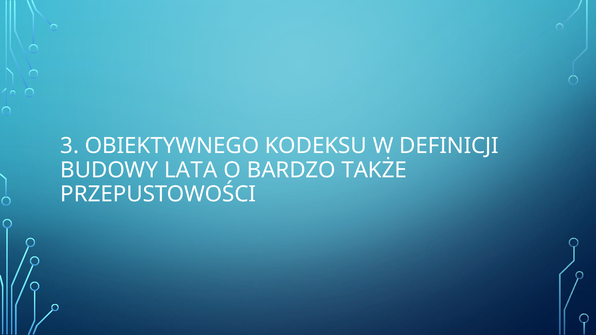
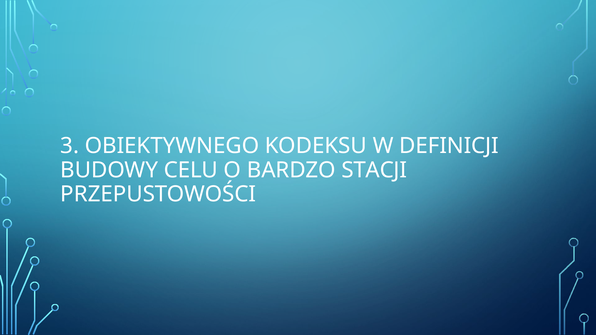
LATA: LATA -> CELU (191, 170)
TAKŻE: TAKŻE -> STACJI (374, 170)
